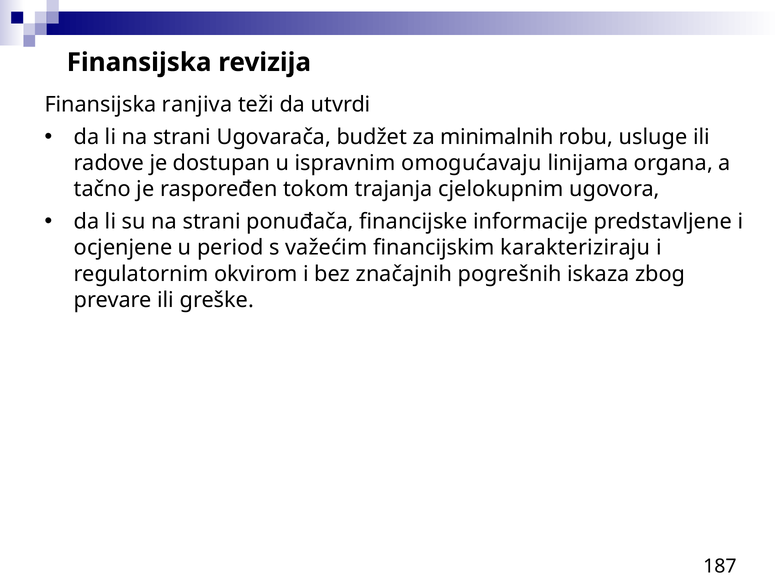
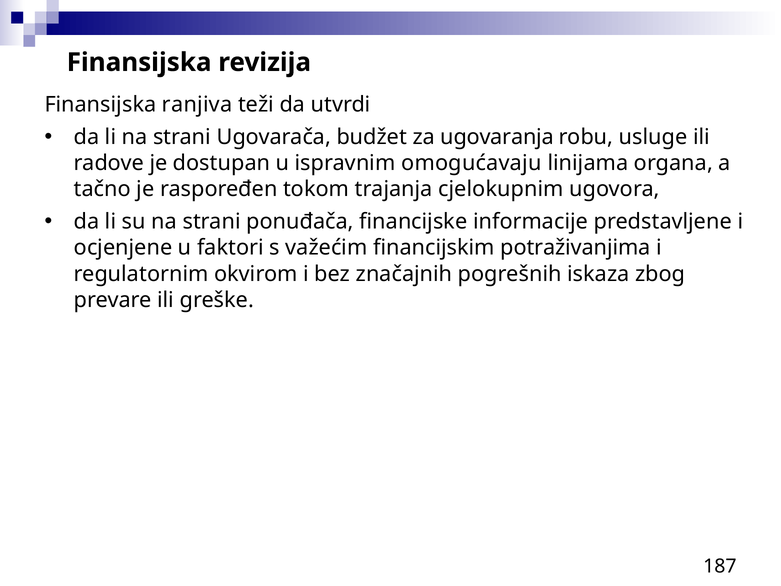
minimalnih: minimalnih -> ugovaranja (497, 137)
period: period -> faktori (230, 248)
karakteriziraju: karakteriziraju -> potraživanjima (575, 248)
